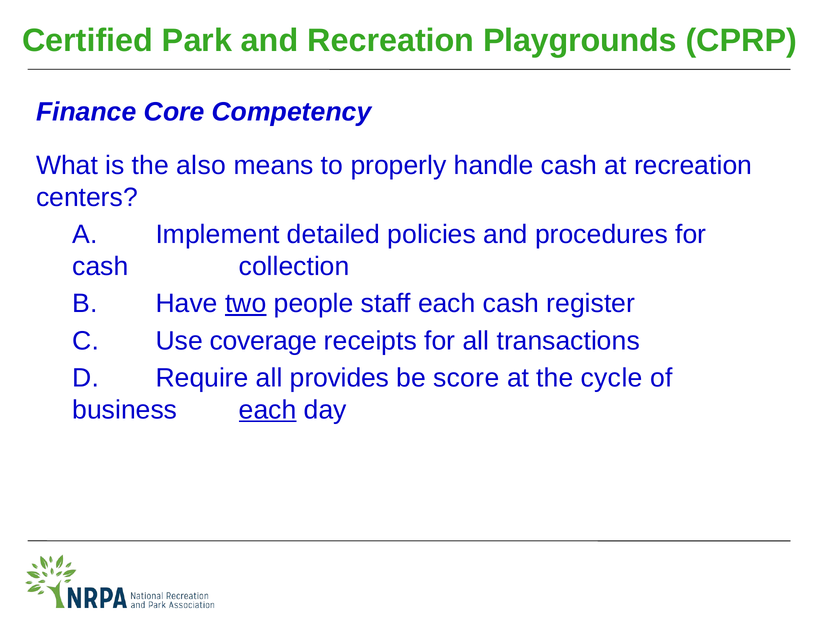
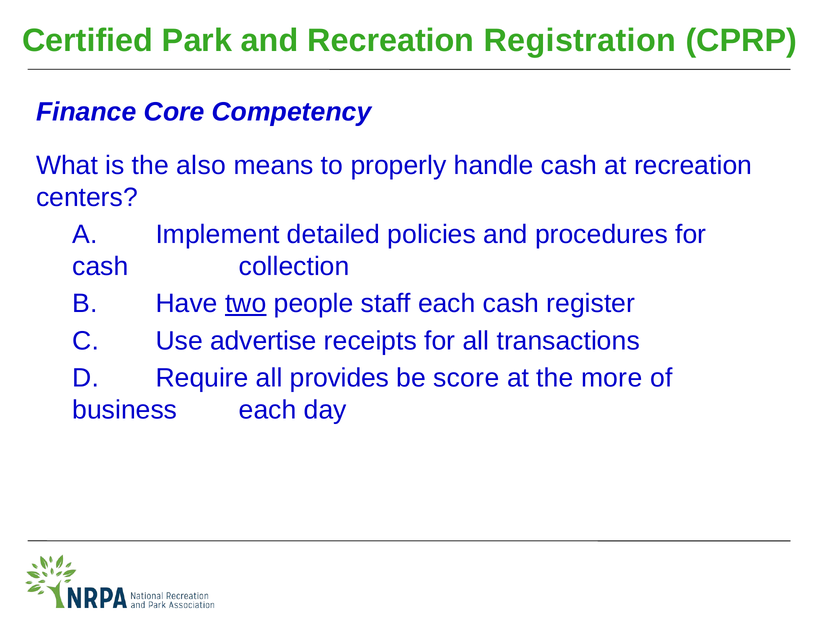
Playgrounds: Playgrounds -> Registration (580, 40)
coverage: coverage -> advertise (263, 341)
cycle: cycle -> more (612, 378)
each underline: present -> none (268, 410)
